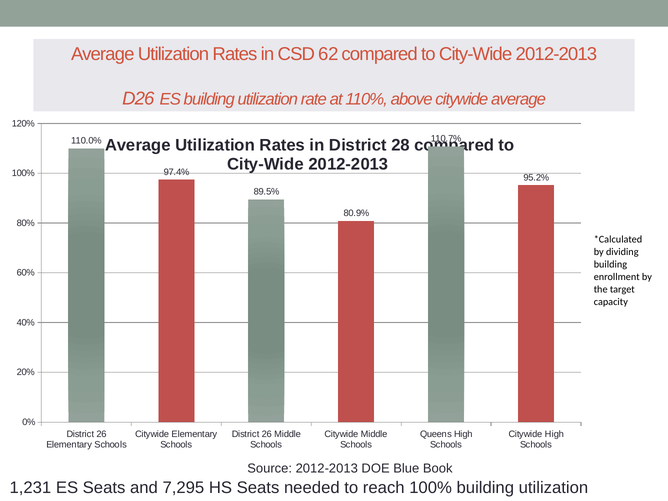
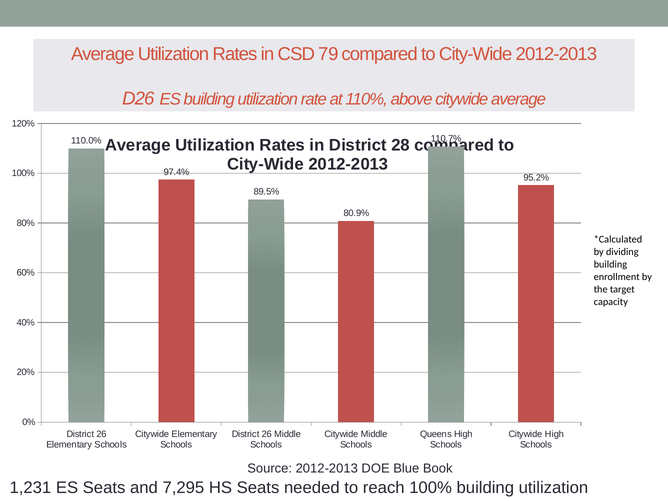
62: 62 -> 79 (328, 54)
